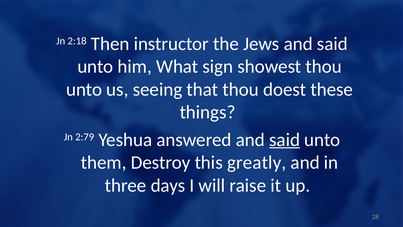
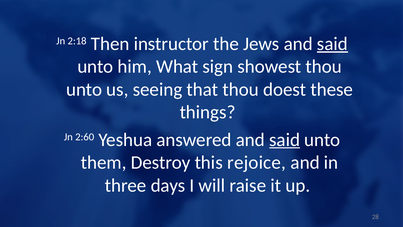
said underline: none -> present (332, 44)
2:79: 2:79 -> 2:60 (85, 137)
greatly: greatly -> rejoice (257, 162)
